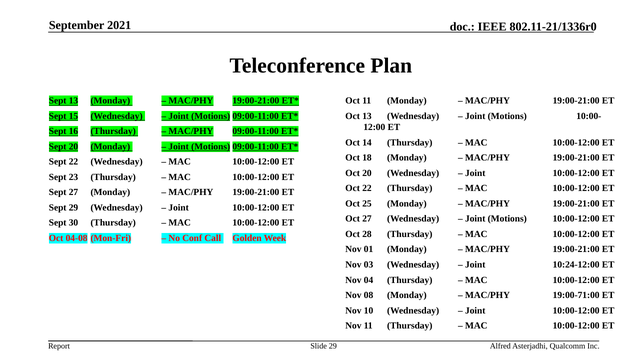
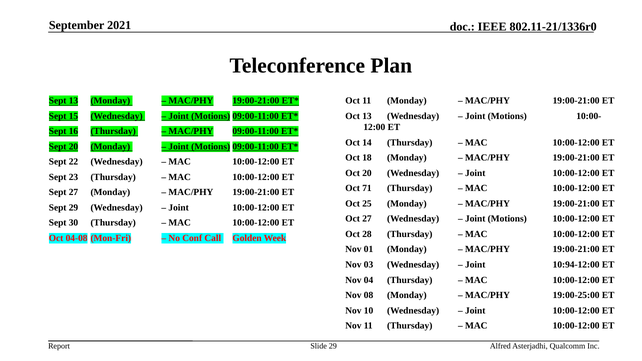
Oct 22: 22 -> 71 (367, 188)
10:24-12:00: 10:24-12:00 -> 10:94-12:00 (576, 265)
19:00-71:00: 19:00-71:00 -> 19:00-25:00 (576, 295)
